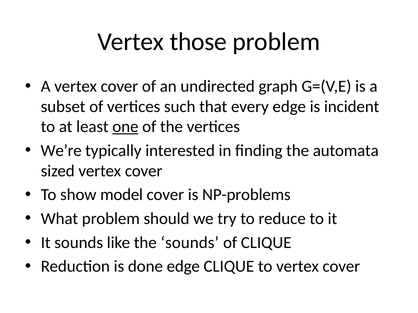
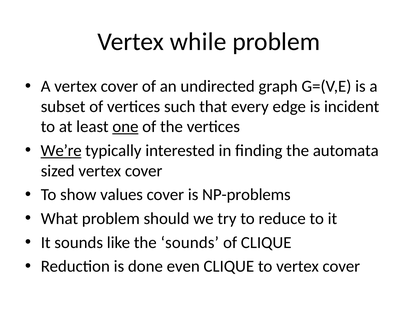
those: those -> while (198, 42)
We’re underline: none -> present (61, 151)
model: model -> values (122, 195)
done edge: edge -> even (183, 267)
